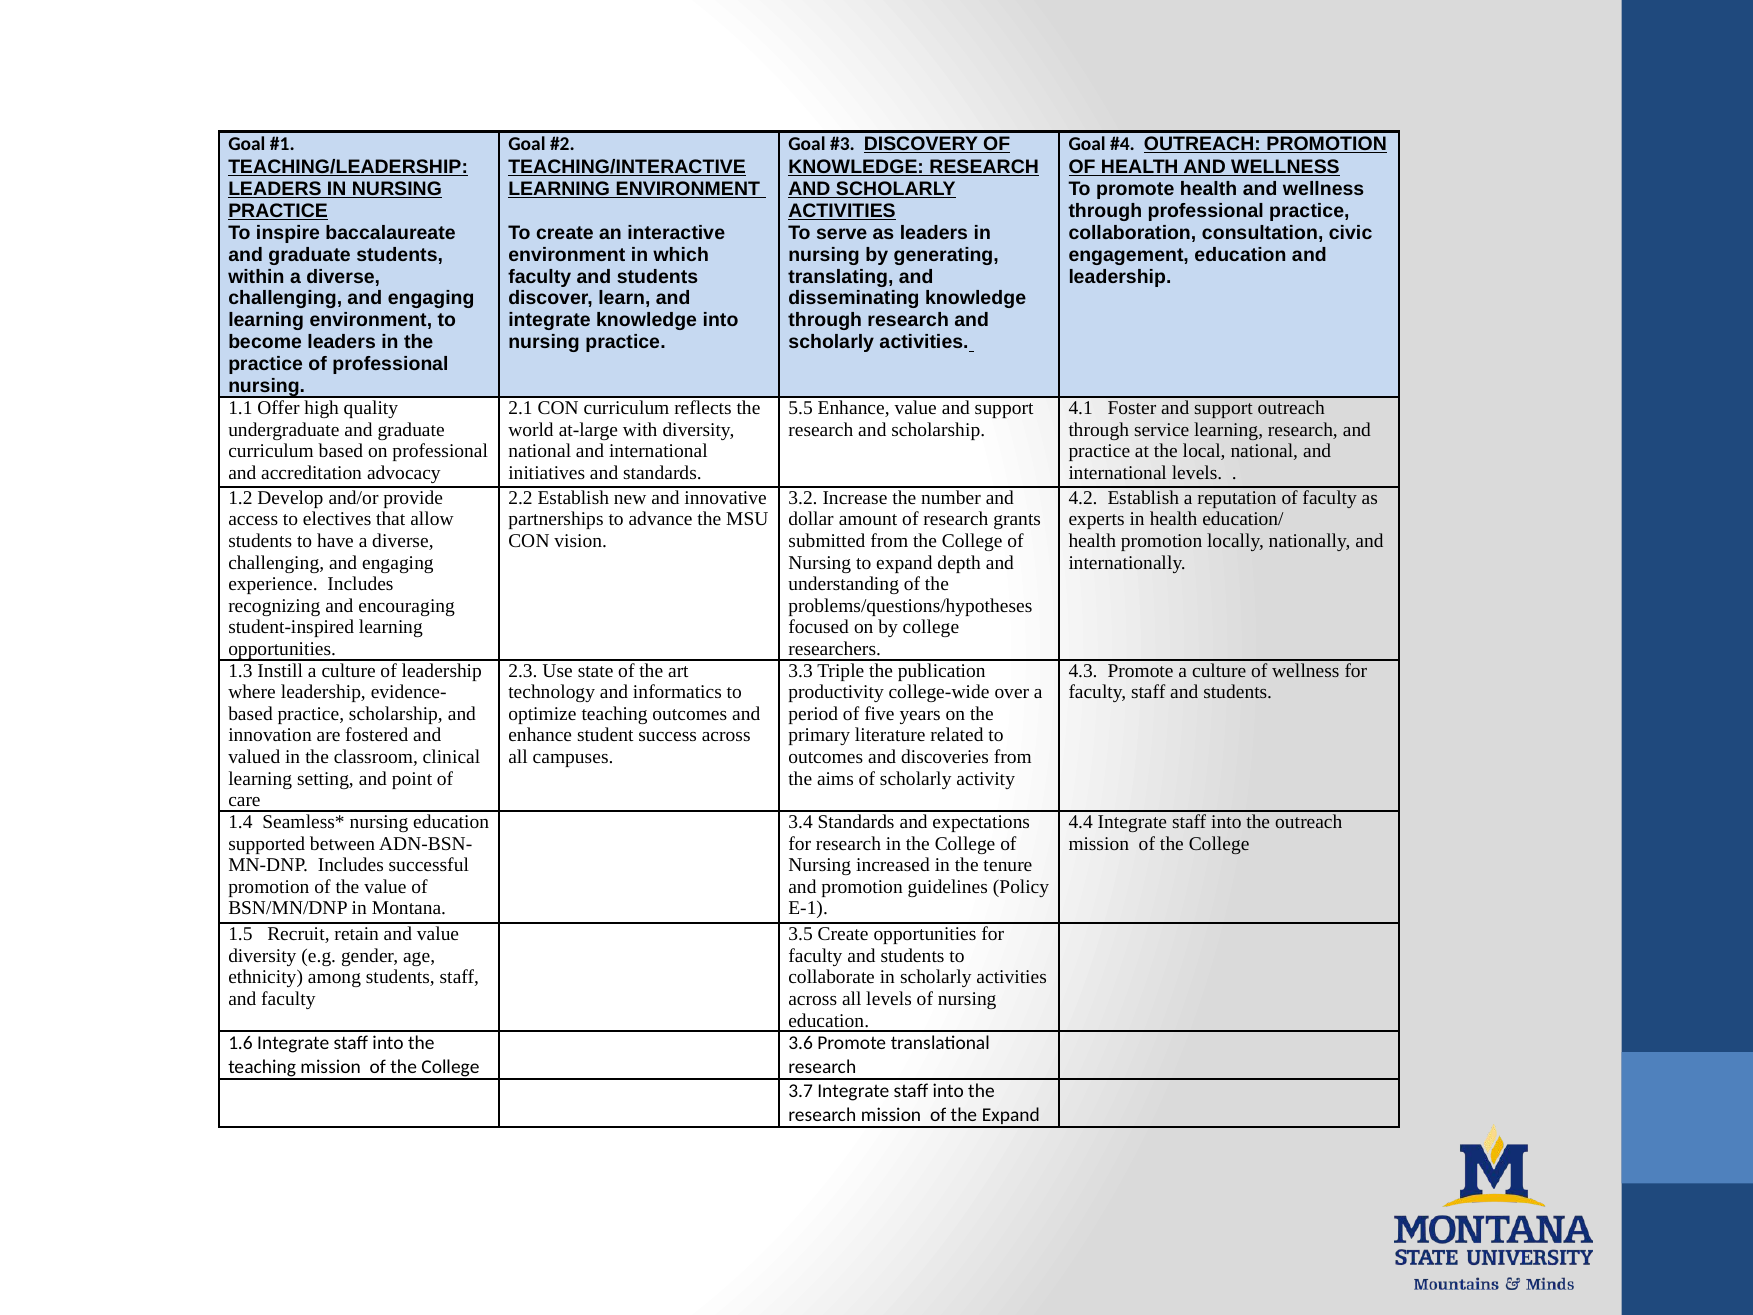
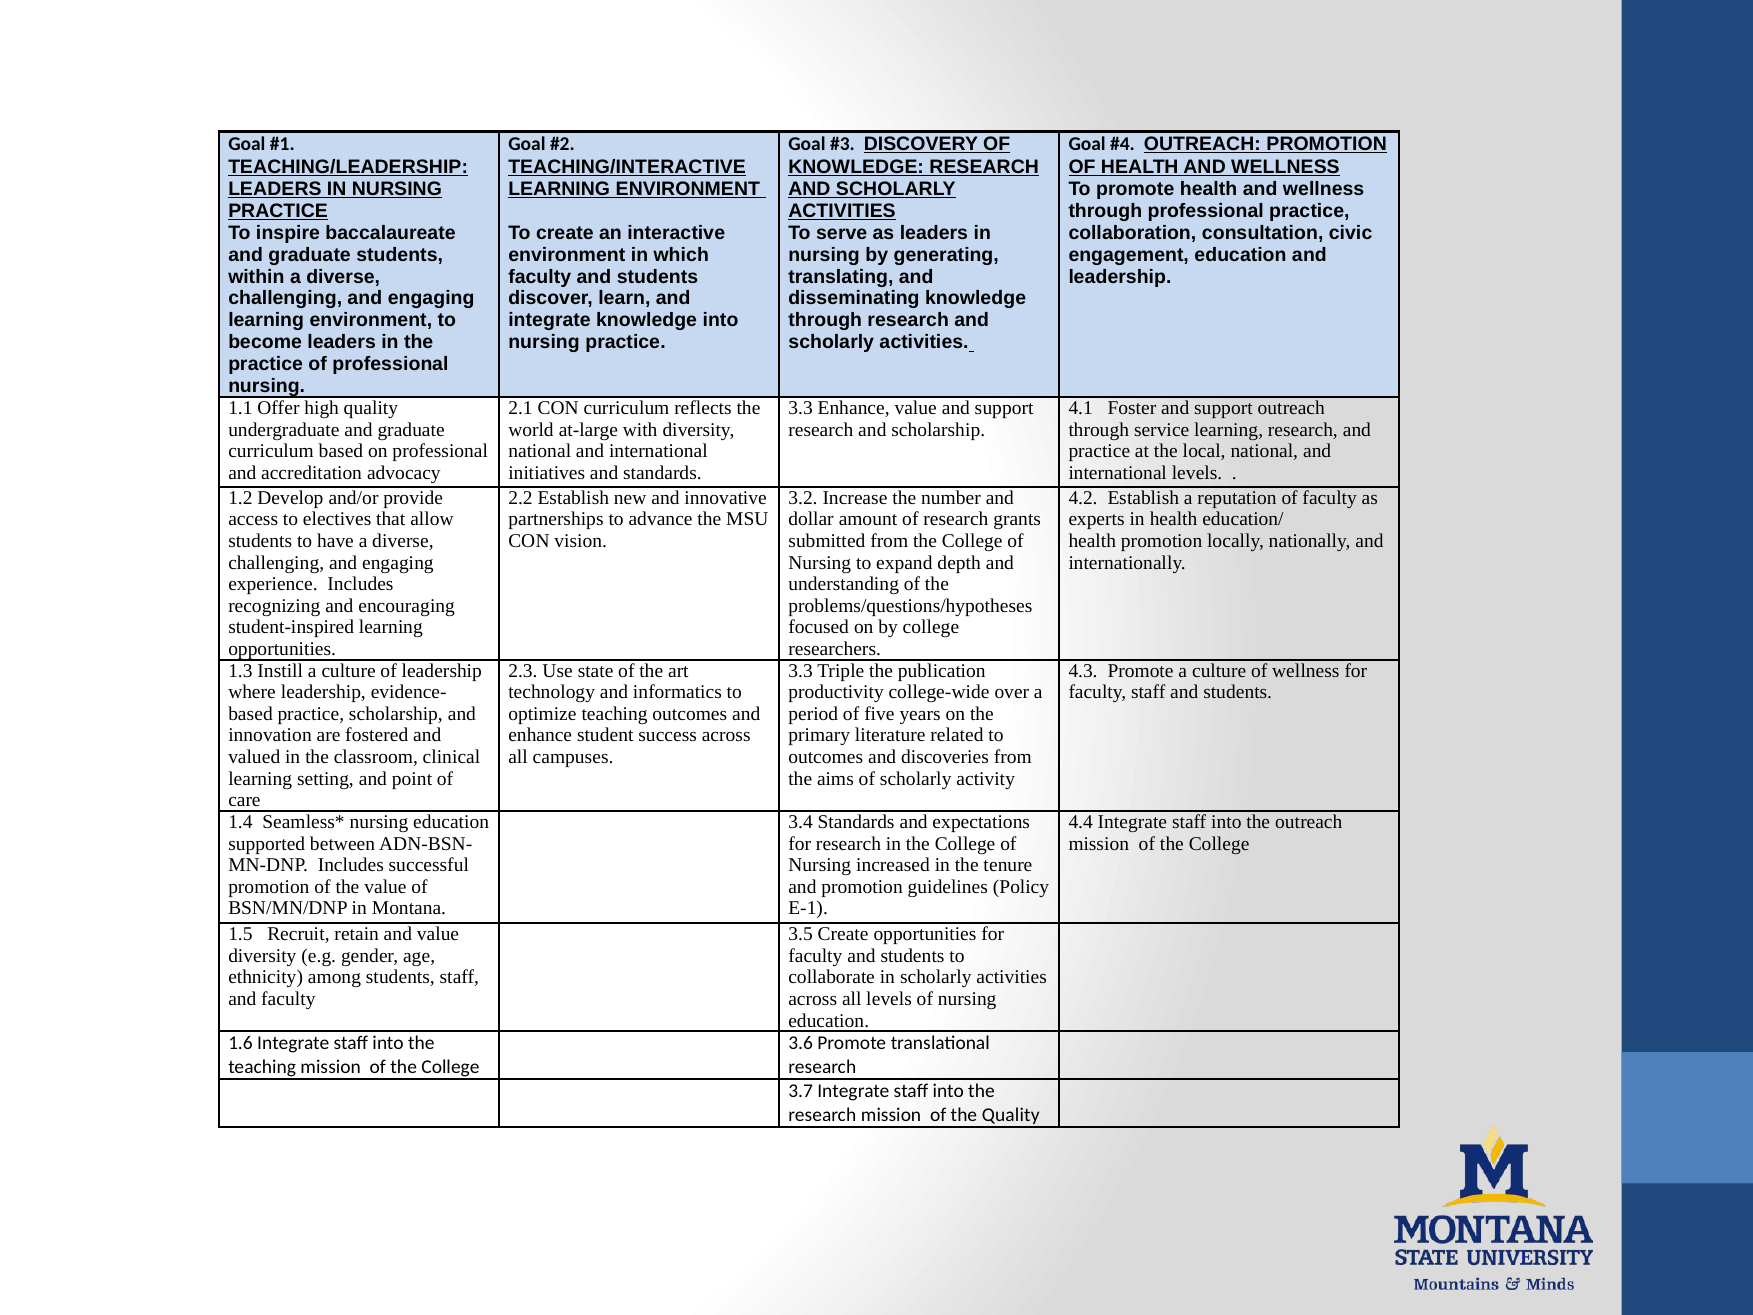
5.5: 5.5 -> 3.3 (801, 408)
the Expand: Expand -> Quality (1011, 1115)
